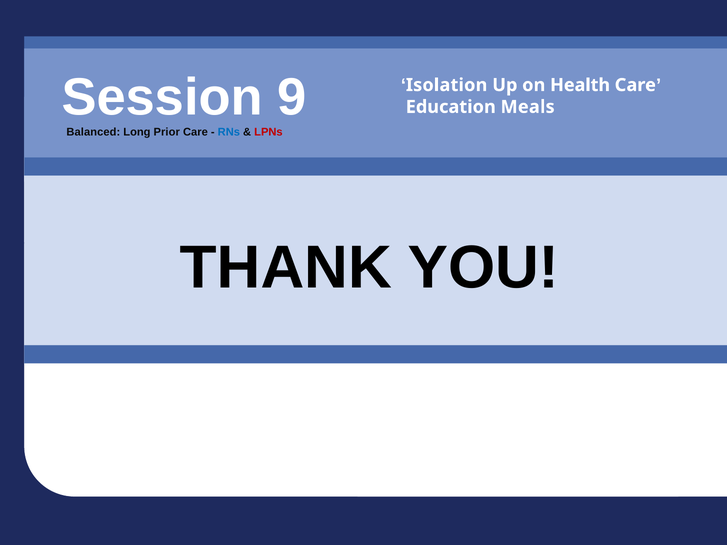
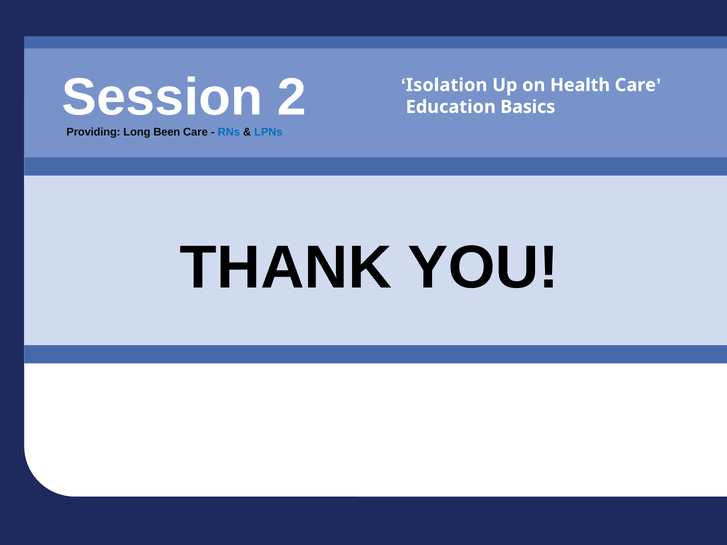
9: 9 -> 2 (292, 98)
Meals: Meals -> Basics (528, 107)
Balanced: Balanced -> Providing (93, 132)
Prior: Prior -> Been (167, 132)
LPNs colour: red -> blue (268, 132)
